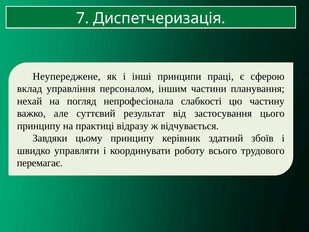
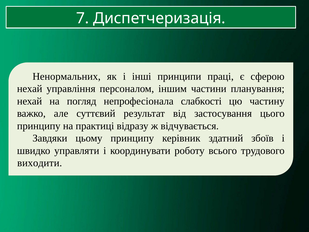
Неупереджене: Неупереджене -> Ненормальних (67, 76)
вклад: вклад -> нехай (30, 89)
перемагає: перемагає -> виходити (40, 163)
